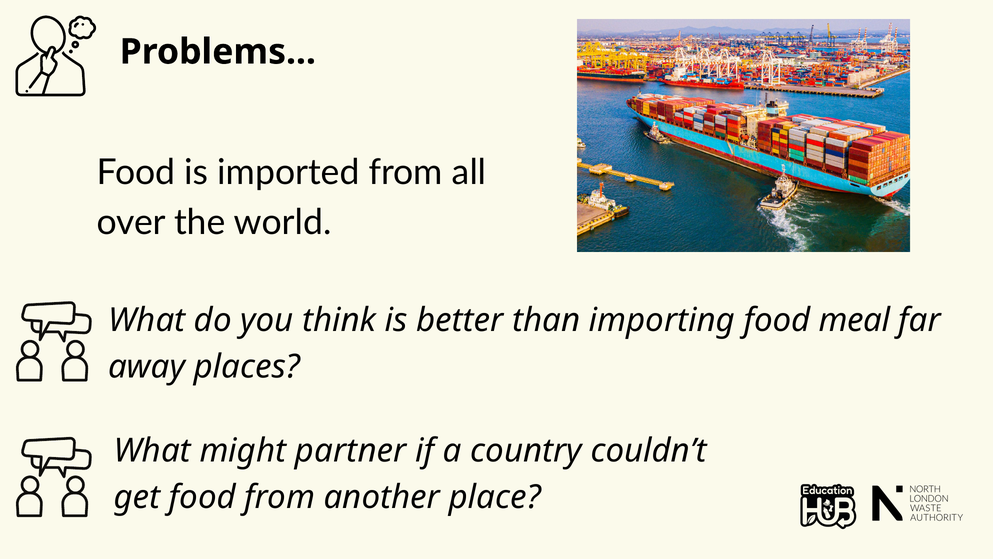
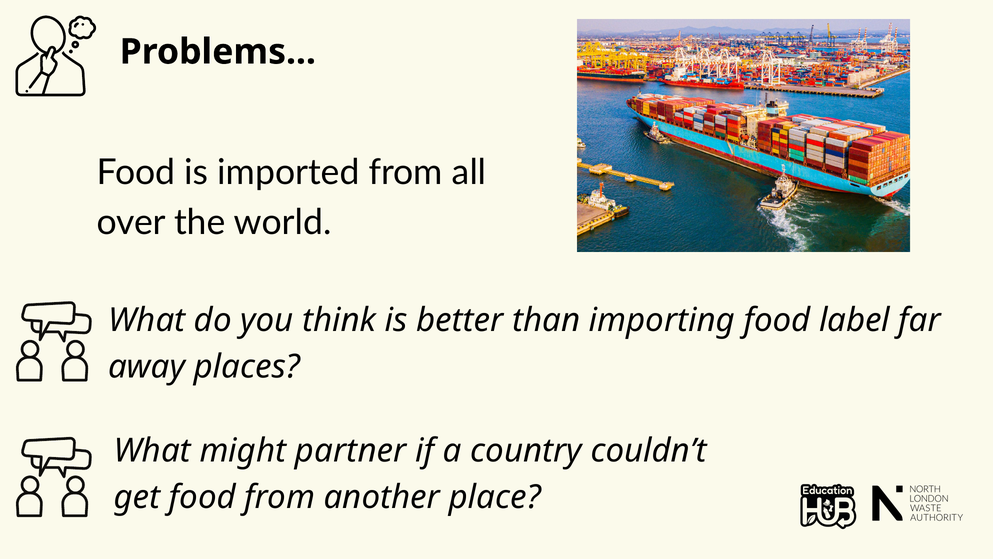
meal: meal -> label (855, 320)
